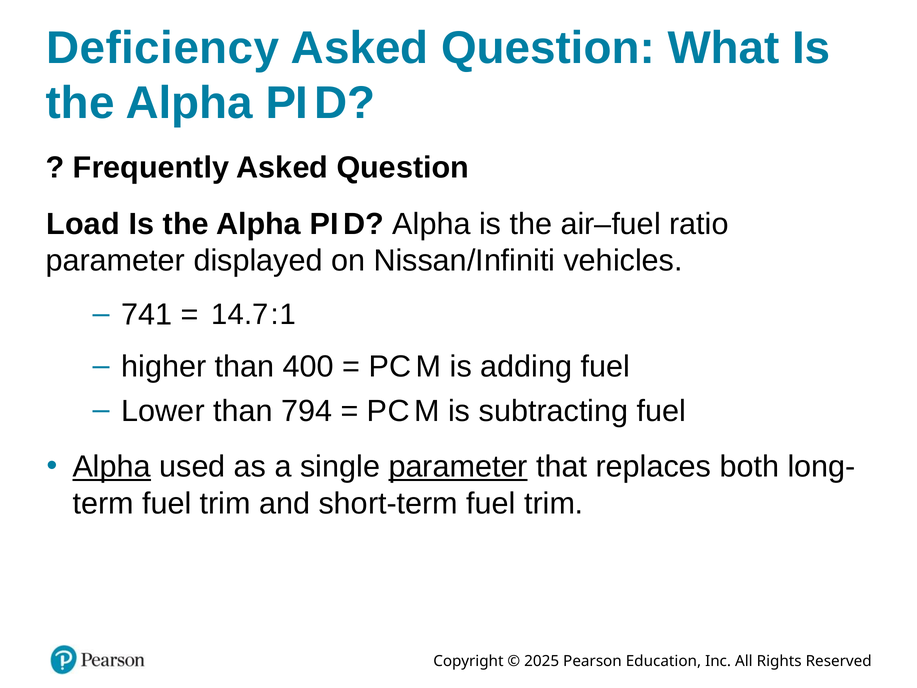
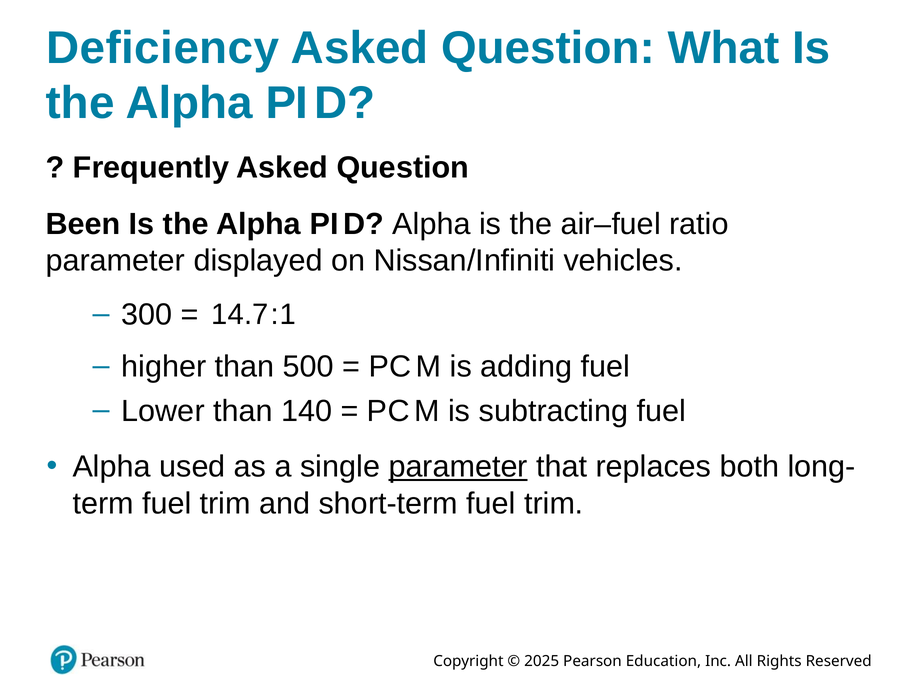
Load: Load -> Been (83, 224)
741: 741 -> 300 (147, 315)
400: 400 -> 500 (308, 367)
794: 794 -> 140 (307, 411)
Alpha underline: present -> none (112, 467)
